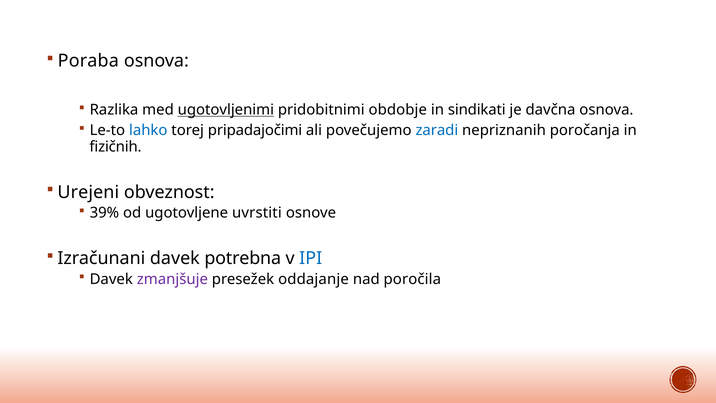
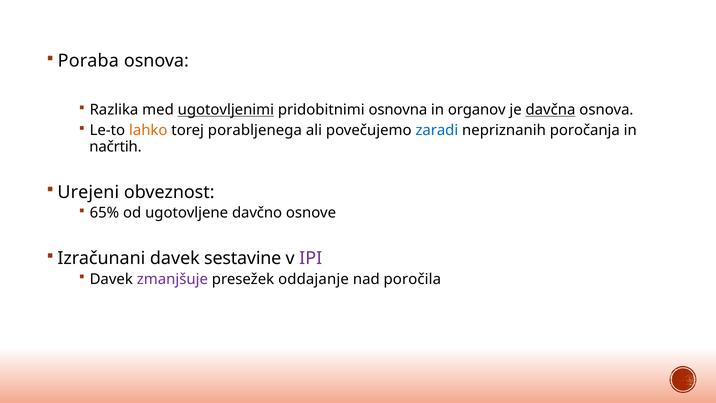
obdobje: obdobje -> osnovna (398, 110)
sindikati: sindikati -> organov (477, 110)
davčna underline: none -> present (551, 110)
lahko colour: blue -> orange (148, 130)
pripadajočimi: pripadajočimi -> porabljenega (255, 130)
fizičnih: fizičnih -> načrtih (116, 147)
39%: 39% -> 65% (104, 213)
uvrstiti: uvrstiti -> davčno (257, 213)
potrebna: potrebna -> sestavine (243, 258)
IPI colour: blue -> purple (311, 258)
